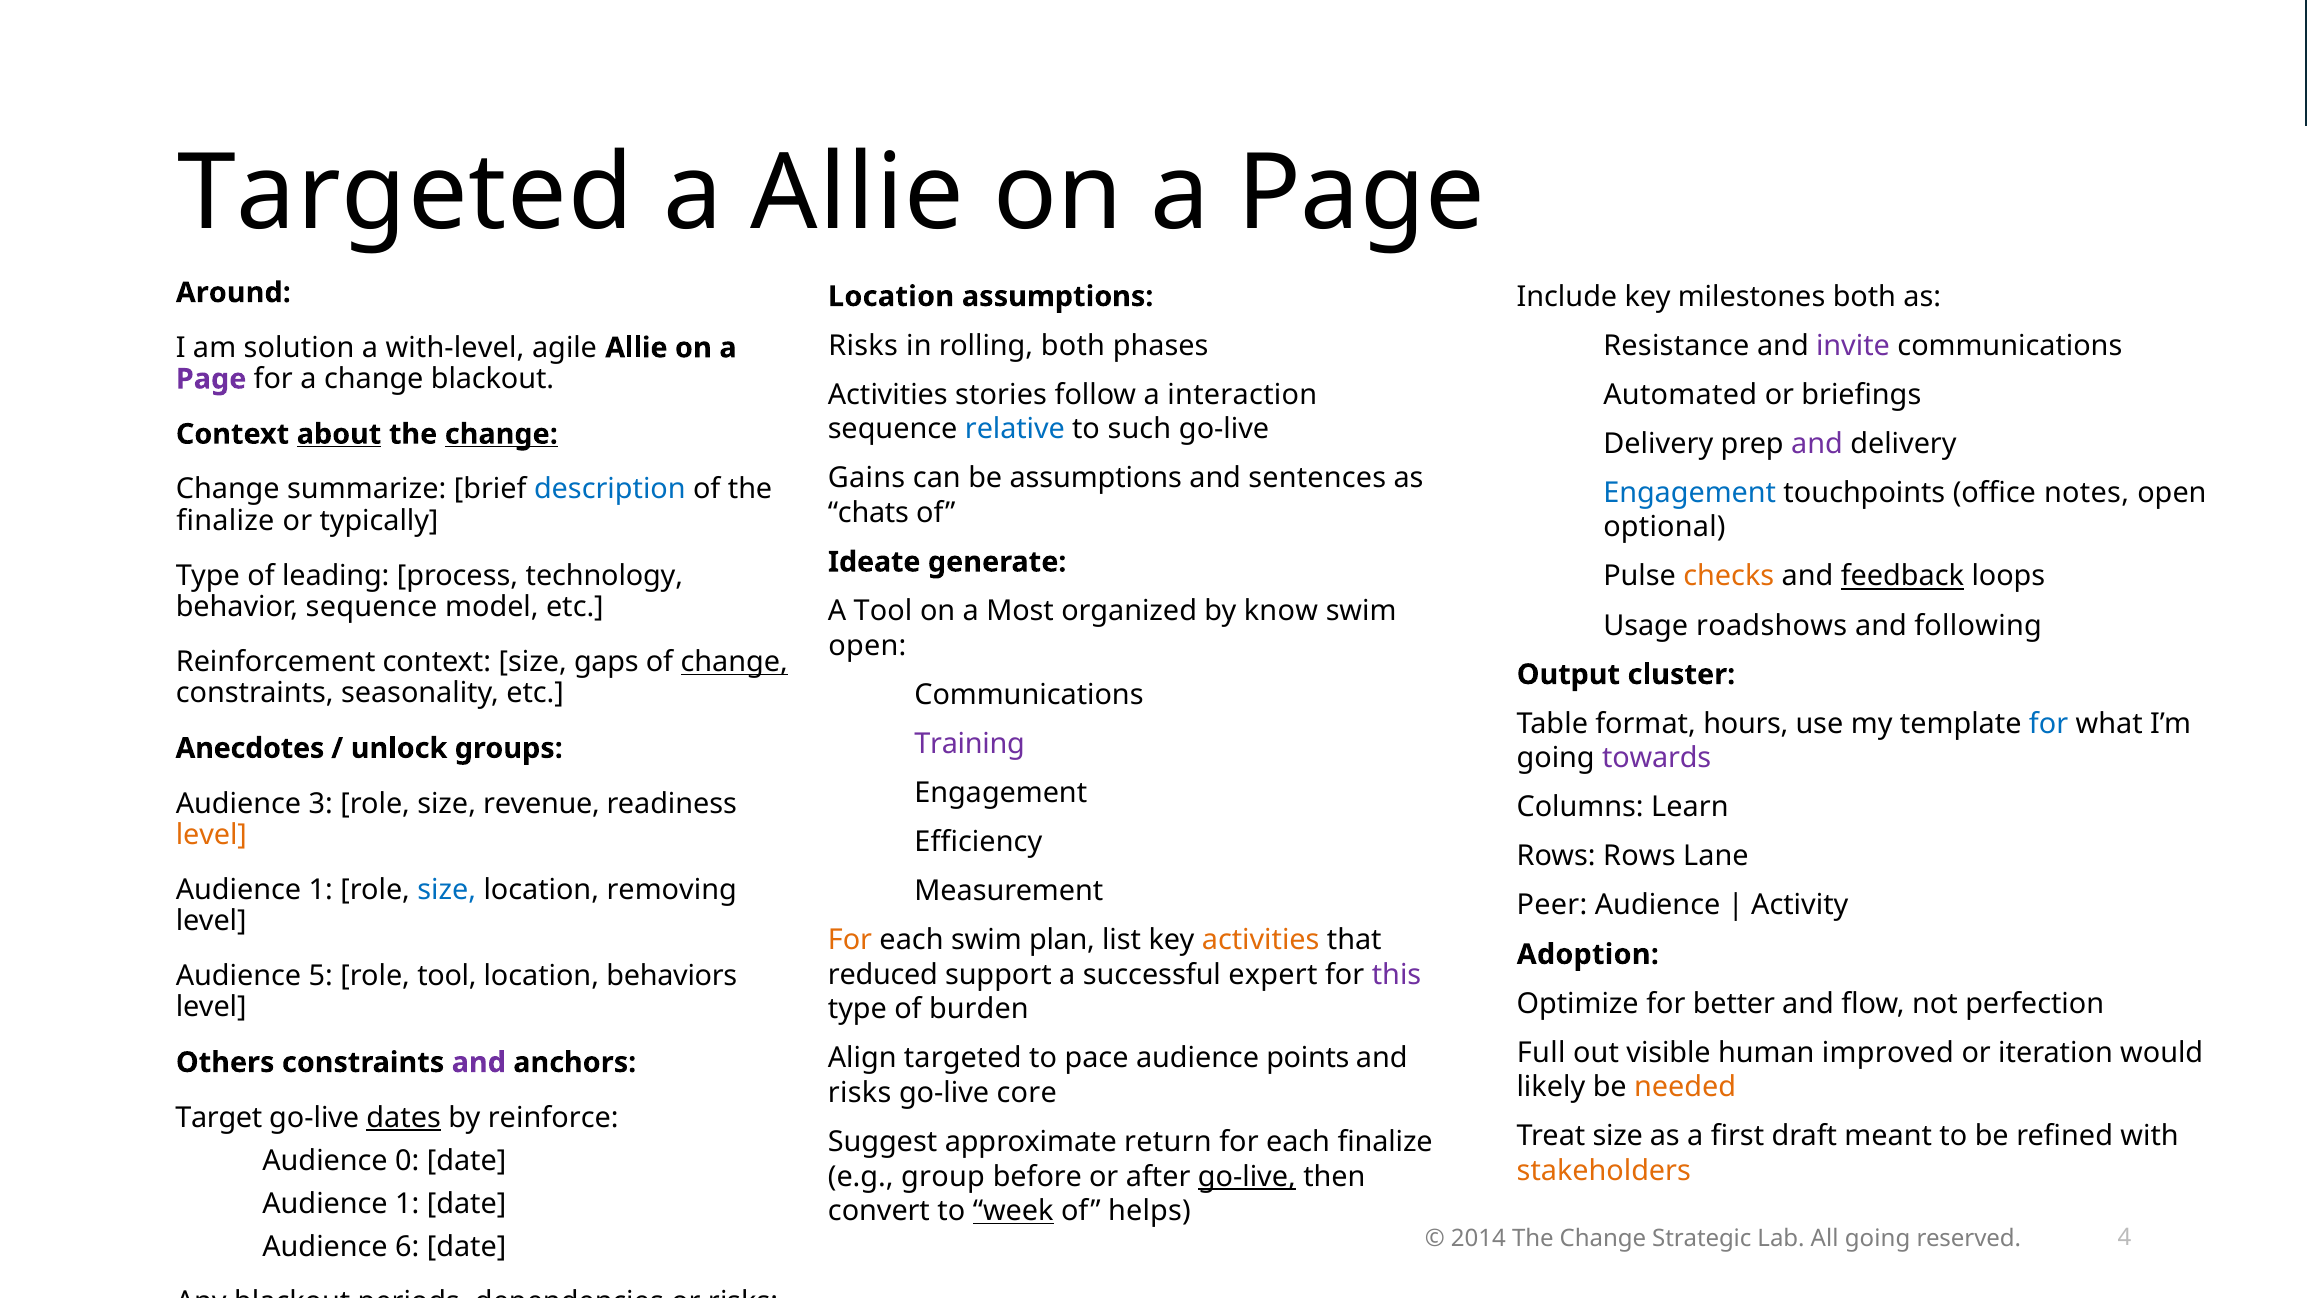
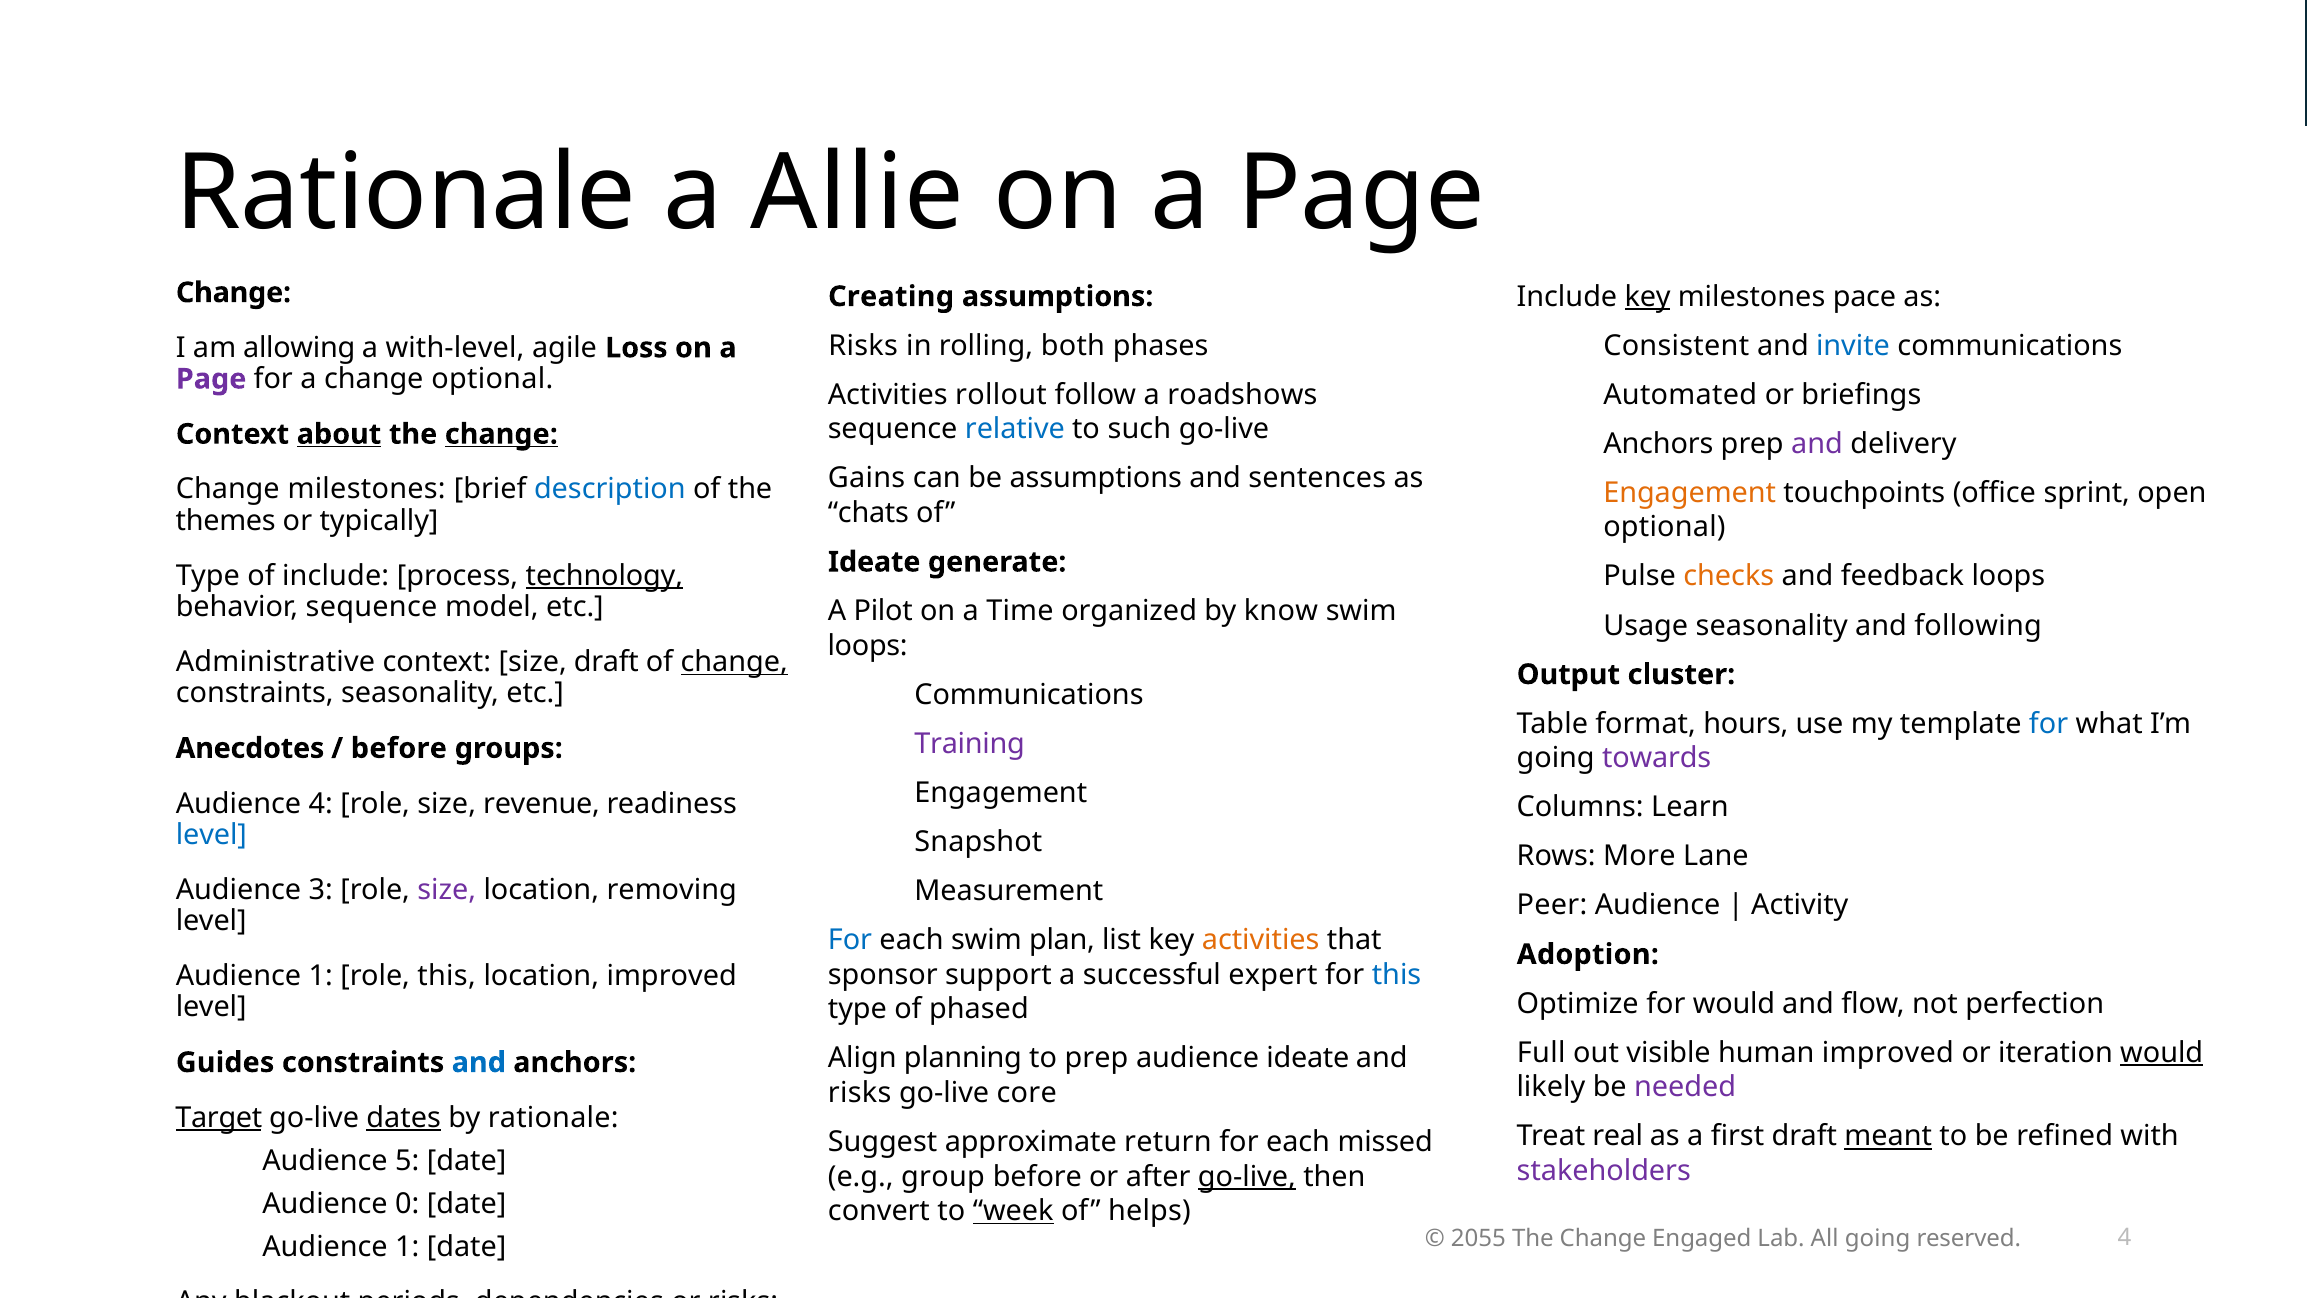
Targeted: Targeted -> Rationale (406, 194)
Around: Around -> Change (233, 293)
key underline: none -> present (1648, 296)
milestones both: both -> pace (1864, 296)
Location: Location -> Creating (891, 296)
Resistance: Resistance -> Consistent (1676, 346)
invite colour: purple -> blue (1853, 346)
solution: solution -> allowing (299, 348)
agile Allie: Allie -> Loss (636, 348)
change blackout: blackout -> optional (492, 379)
stories: stories -> rollout (1001, 395)
interaction: interaction -> roadshows (1242, 395)
Delivery: Delivery -> Anchors (1658, 444)
Change summarize: summarize -> milestones (367, 489)
Engagement colour: blue -> orange (1690, 493)
notes: notes -> sprint (2087, 493)
finalize: finalize -> themes (226, 520)
of leading: leading -> include (336, 576)
technology underline: none -> present (604, 576)
feedback underline: present -> none (1902, 576)
A Tool: Tool -> Pilot (883, 611)
Most: Most -> Time (1020, 611)
Usage roadshows: roadshows -> seasonality (1772, 625)
open: open -> loops (868, 646)
Reinforcement: Reinforcement -> Administrative (276, 662)
size gaps: gaps -> draft (606, 662)
unlock: unlock -> before (399, 748)
Audience 3: 3 -> 4 (321, 803)
level colour: orange -> blue (211, 834)
Efficiency: Efficiency -> Snapshot (978, 842)
Rows Rows: Rows -> More (1639, 856)
1: 1 -> 3 (321, 890)
size colour: blue -> purple (447, 890)
For colour: orange -> blue (850, 940)
reduced: reduced -> sponsor (883, 974)
this colour: purple -> blue (1397, 974)
5: 5 -> 1 (321, 976)
role tool: tool -> this (447, 976)
location behaviors: behaviors -> improved (672, 976)
for better: better -> would (1734, 1003)
burden: burden -> phased (979, 1009)
would underline: none -> present (2162, 1052)
Align targeted: targeted -> planning (963, 1058)
to pace: pace -> prep (1097, 1058)
audience points: points -> ideate (1308, 1058)
Others: Others -> Guides (225, 1062)
and colour: purple -> blue (479, 1062)
needed colour: orange -> purple (1685, 1087)
Target underline: none -> present (219, 1117)
by reinforce: reinforce -> rationale (553, 1117)
Treat size: size -> real (1618, 1136)
meant underline: none -> present (1888, 1136)
each finalize: finalize -> missed (1385, 1142)
0: 0 -> 5 (407, 1161)
stakeholders colour: orange -> purple (1604, 1171)
1: 1 -> 0 (407, 1204)
2014: 2014 -> 2055 (1478, 1239)
Strategic: Strategic -> Engaged (1702, 1239)
6: 6 -> 1 (407, 1247)
